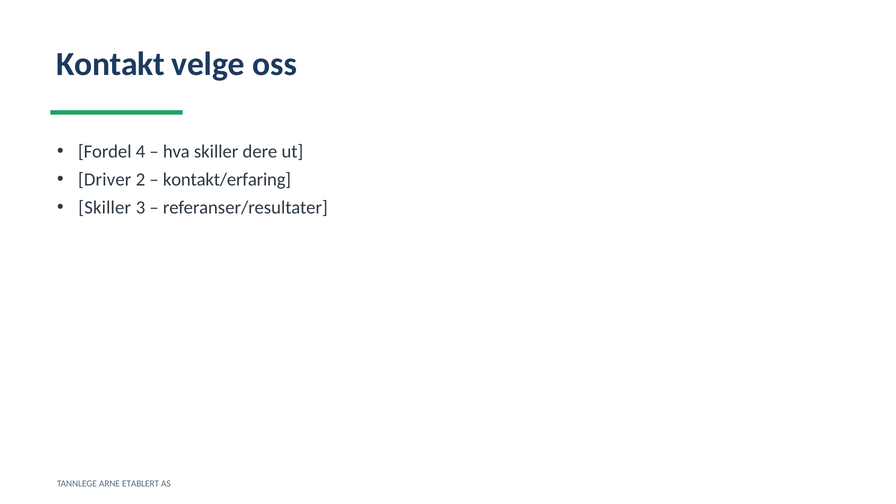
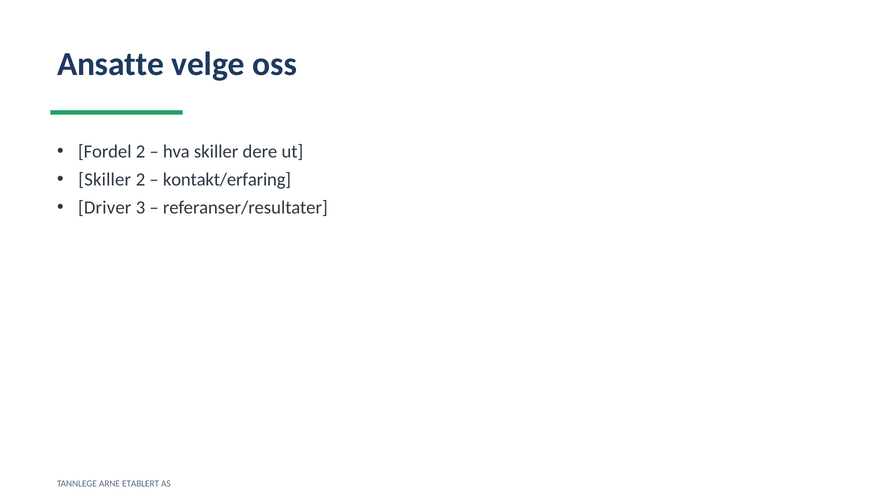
Kontakt: Kontakt -> Ansatte (111, 64)
Fordel 4: 4 -> 2 (141, 152)
Driver: Driver -> Skiller (105, 180)
Skiller: Skiller -> Driver (105, 208)
